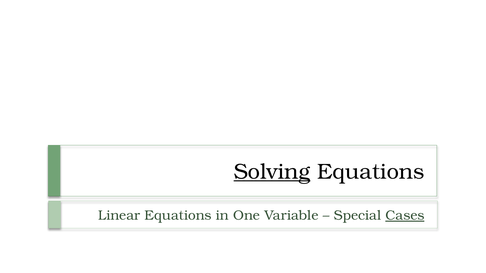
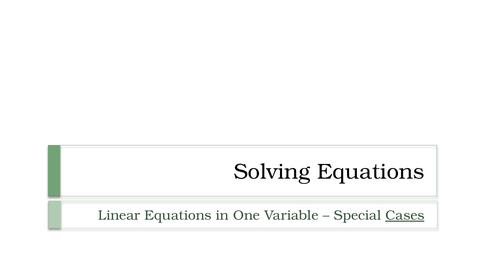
Solving underline: present -> none (272, 172)
